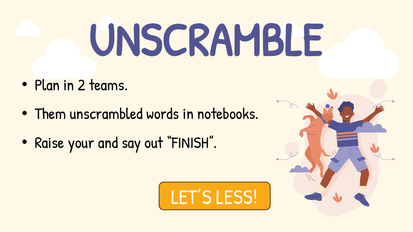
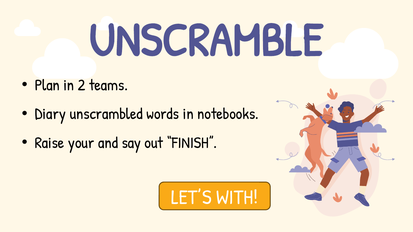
Them: Them -> Diary (50, 114)
LESS: LESS -> WITH (237, 198)
